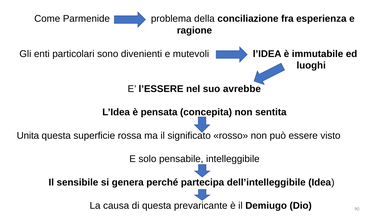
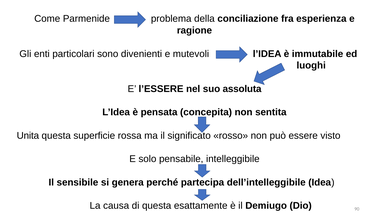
avrebbe: avrebbe -> assoluta (242, 89)
prevaricante: prevaricante -> esattamente (201, 205)
